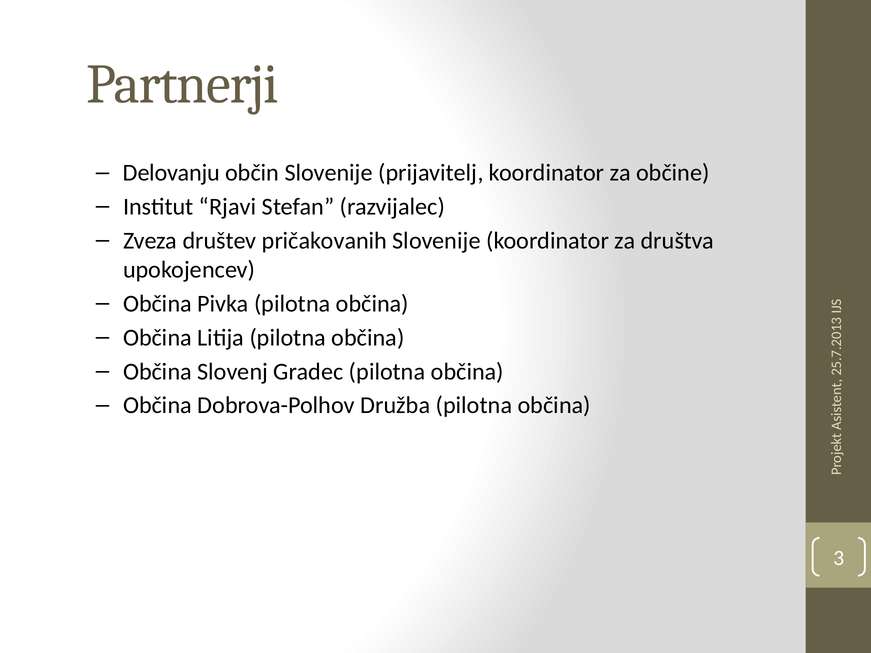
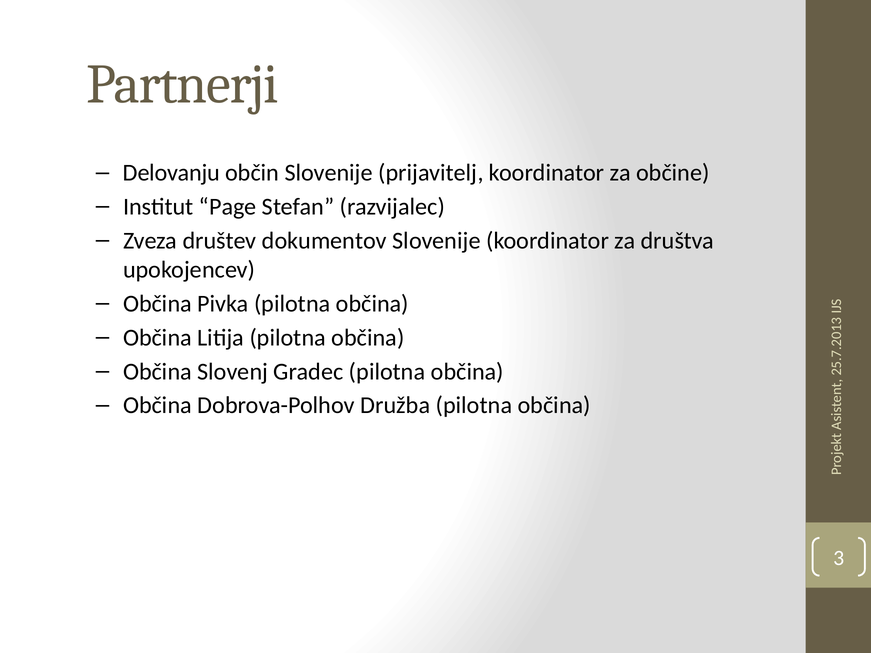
Rjavi: Rjavi -> Page (228, 207)
pričakovanih: pričakovanih -> dokumentov (324, 241)
